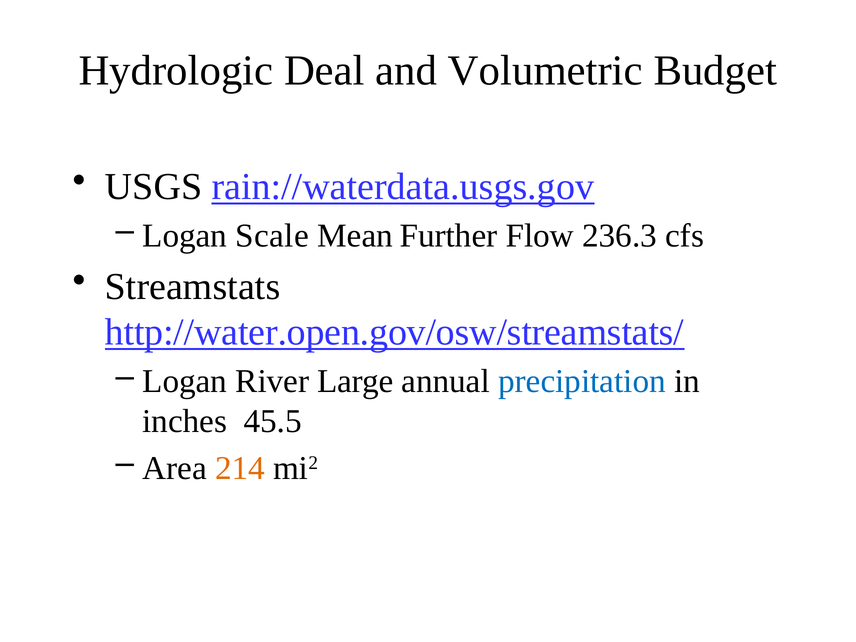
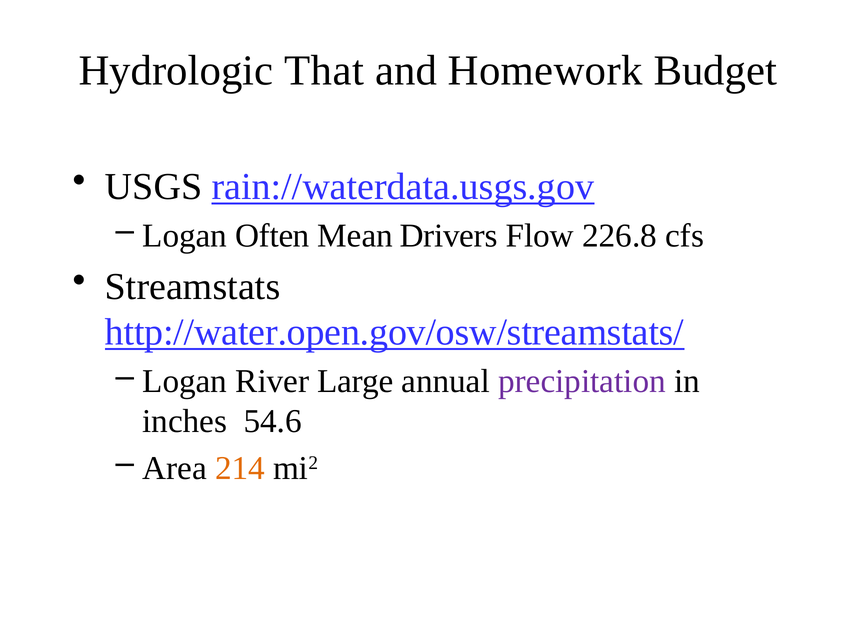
Deal: Deal -> That (324, 71)
Volumetric: Volumetric -> Homework (545, 71)
Scale: Scale -> Often (272, 236)
Further: Further -> Drivers (449, 236)
236.3: 236.3 -> 226.8 (620, 236)
precipitation colour: blue -> purple (582, 381)
45.5: 45.5 -> 54.6 (273, 421)
